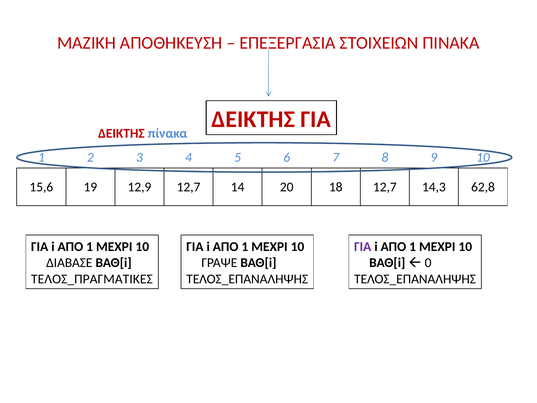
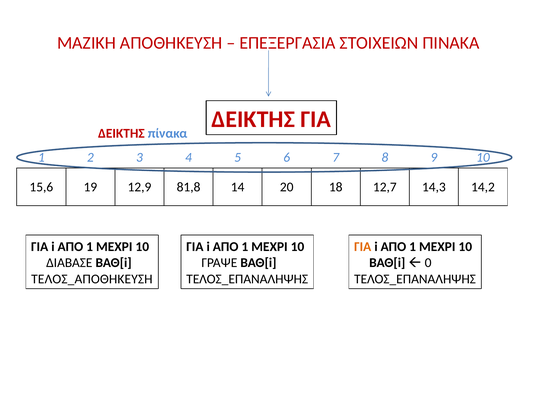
12,9 12,7: 12,7 -> 81,8 (189, 187)
62,8: 62,8 -> 14,2 (483, 187)
ΓΙΑ colour: purple -> orange (363, 247)
ΤΕΛΟΣ_ΠΡΑΓΜΑΤΙΚΕΣ: ΤΕΛΟΣ_ΠΡΑΓΜΑΤΙΚΕΣ -> ΤΕΛΟΣ_ΑΠΟΘΗΚΕΥΣΗ (92, 279)
